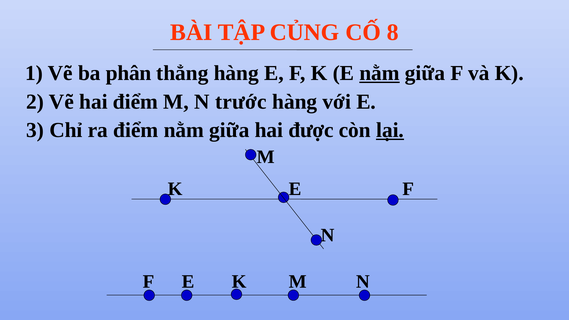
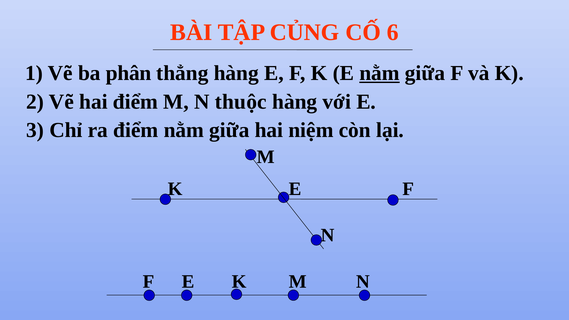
8: 8 -> 6 (393, 32)
trước: trước -> thuộc (241, 102)
được: được -> niệm (311, 130)
lại underline: present -> none (390, 130)
